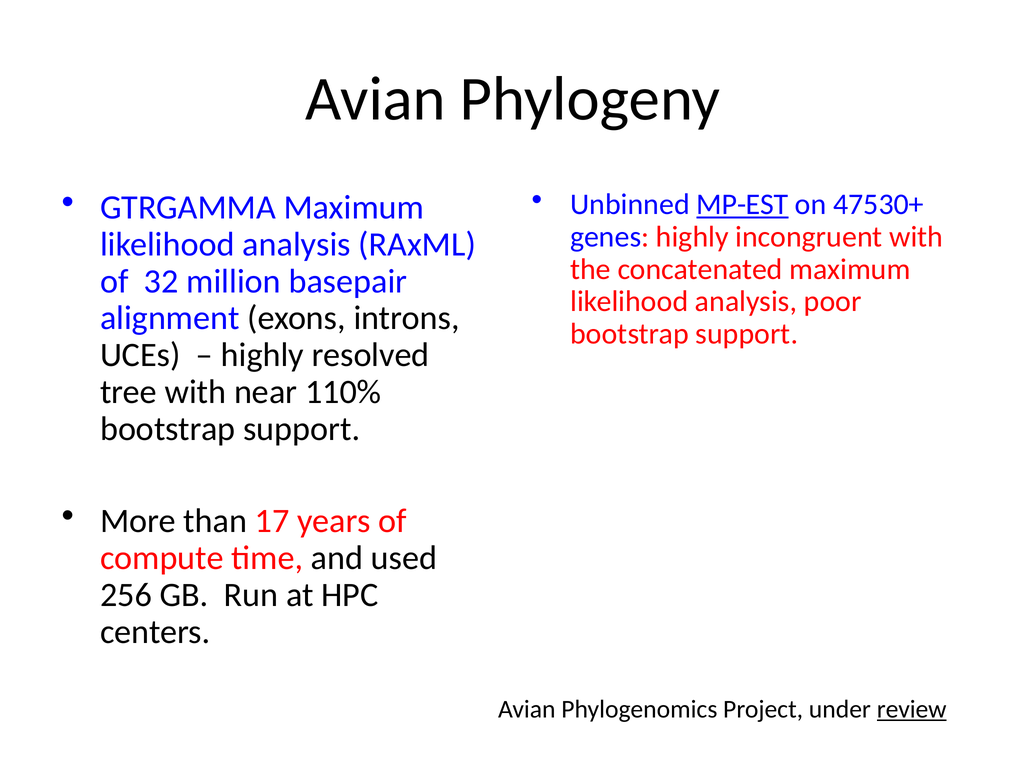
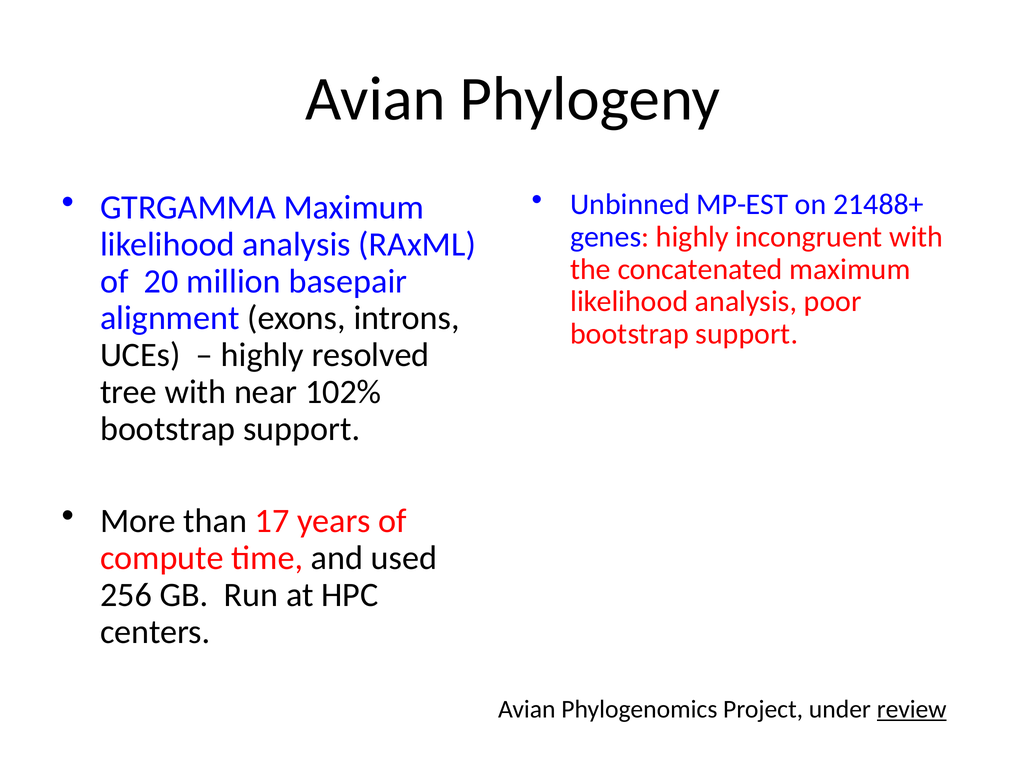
MP-EST underline: present -> none (742, 205)
47530+: 47530+ -> 21488+ (879, 205)
32: 32 -> 20 (161, 281)
110%: 110% -> 102% (343, 392)
